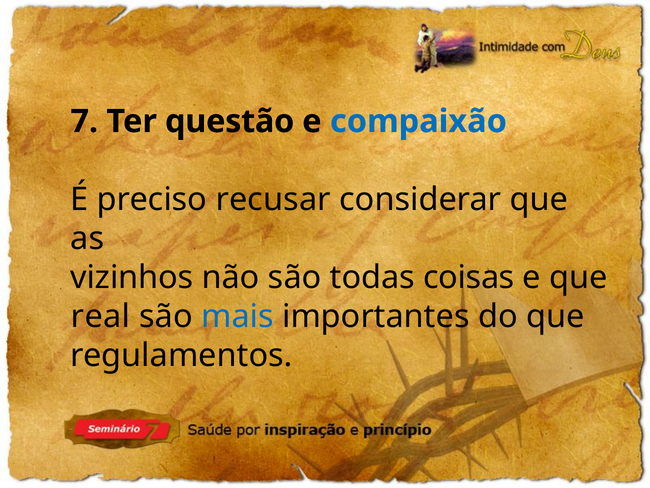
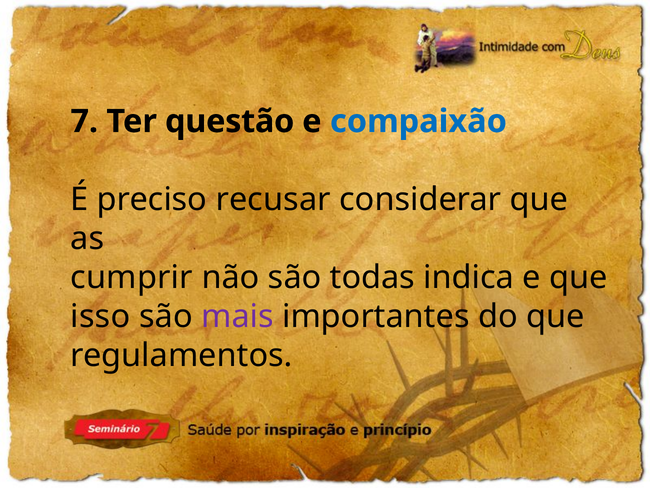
vizinhos: vizinhos -> cumprir (132, 277)
coisas: coisas -> indica (469, 277)
real: real -> isso (100, 316)
mais colour: blue -> purple (237, 316)
